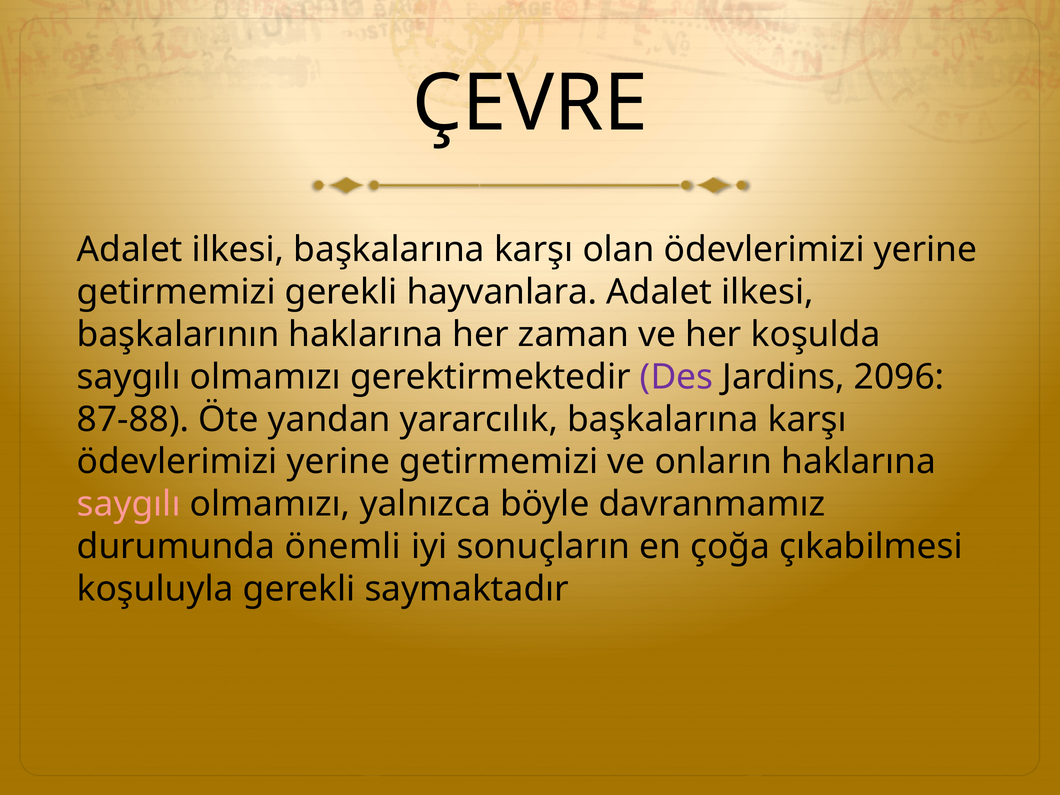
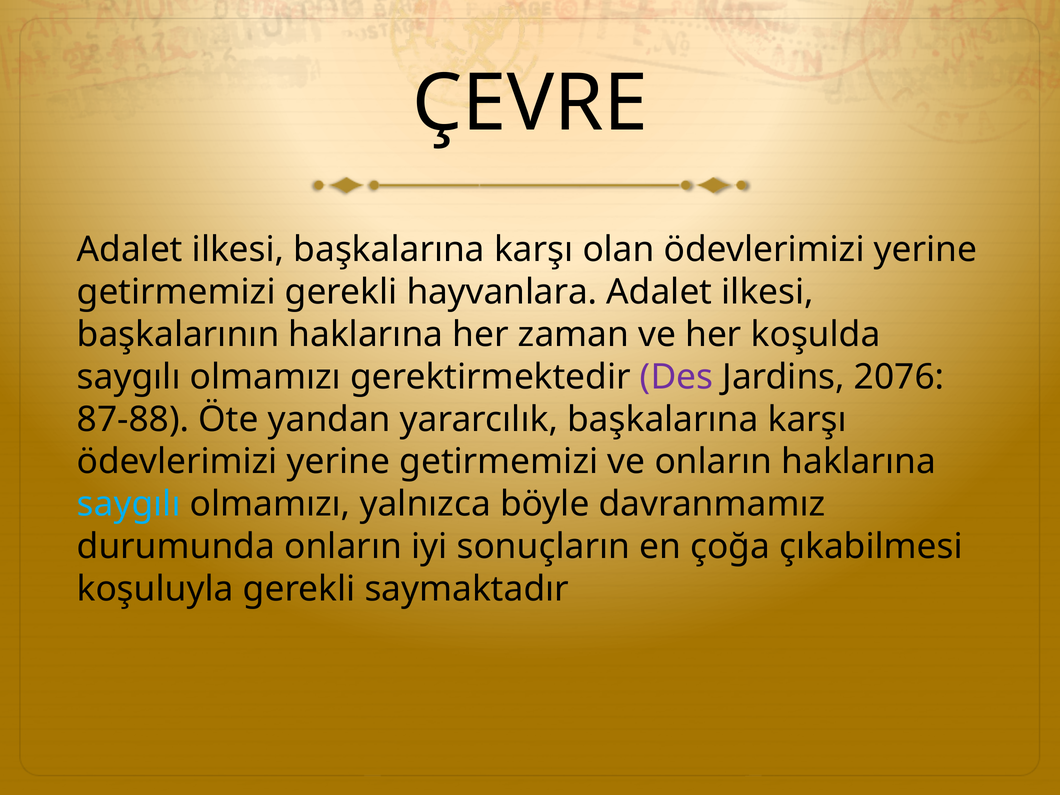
2096: 2096 -> 2076 (899, 377)
saygılı colour: pink -> light blue (129, 504)
durumunda önemli: önemli -> onların (343, 547)
